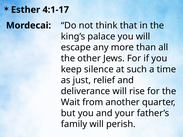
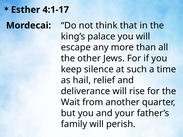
just: just -> hail (82, 80)
